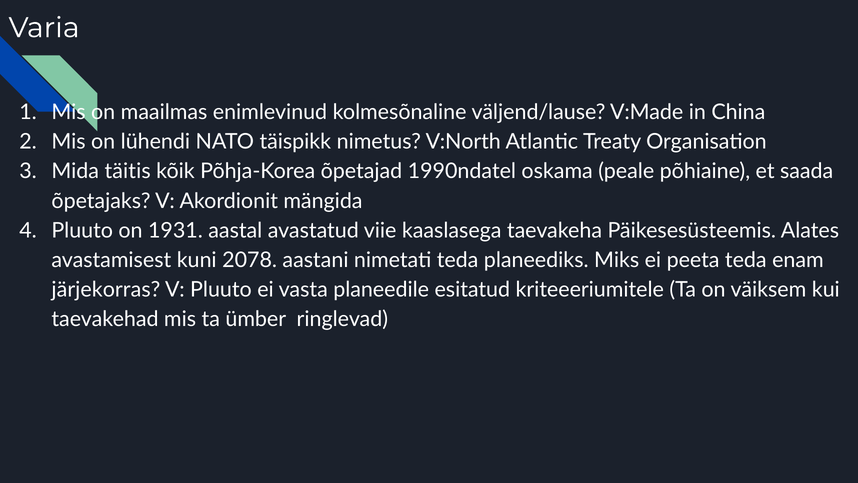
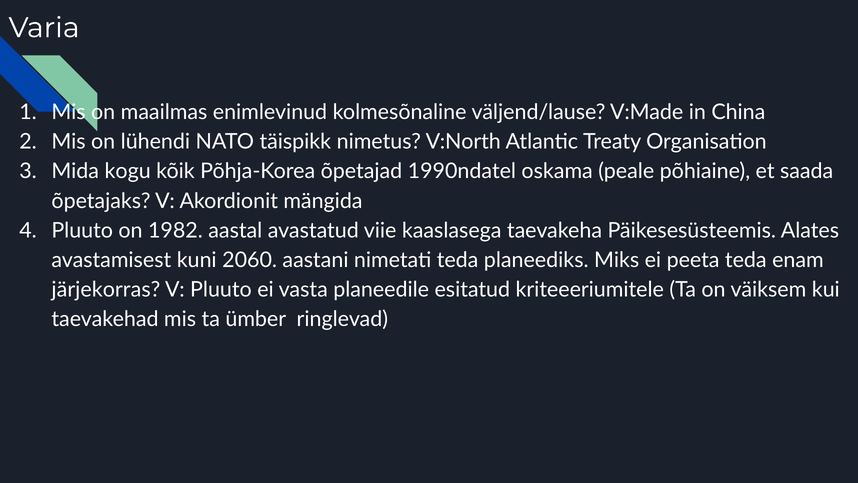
täitis: täitis -> kogu (128, 171)
1931: 1931 -> 1982 (175, 230)
2078: 2078 -> 2060 (250, 260)
